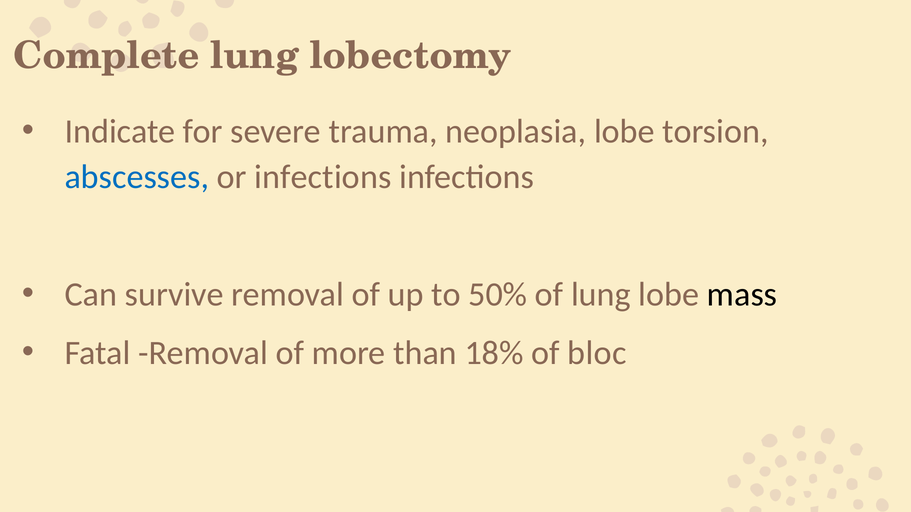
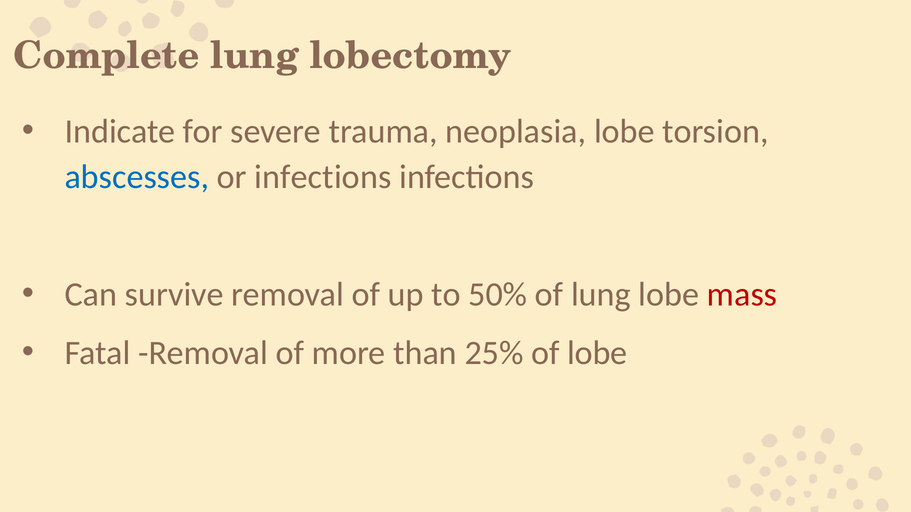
mass colour: black -> red (742, 295)
18%: 18% -> 25% (494, 353)
of bloc: bloc -> lobe (597, 353)
